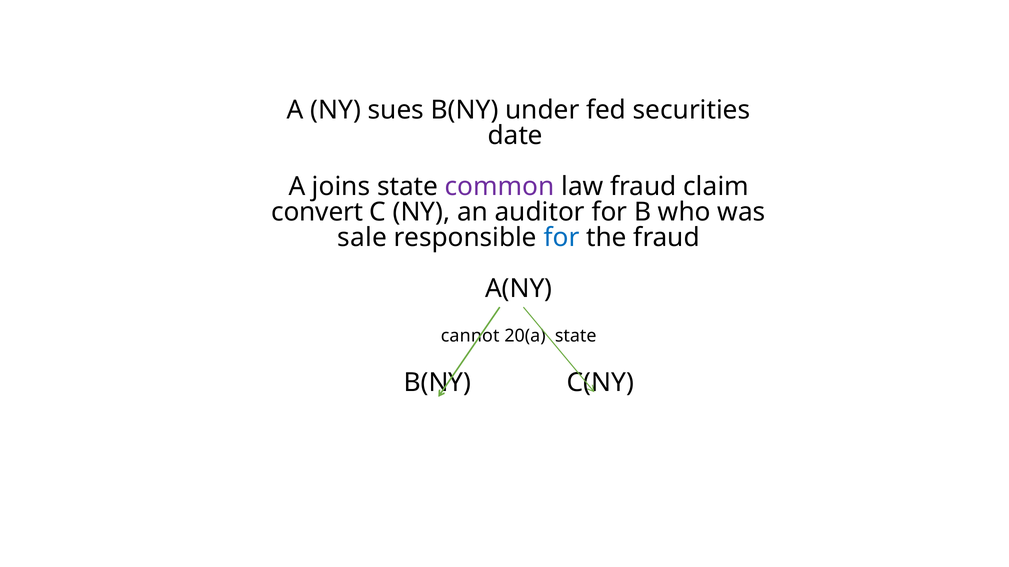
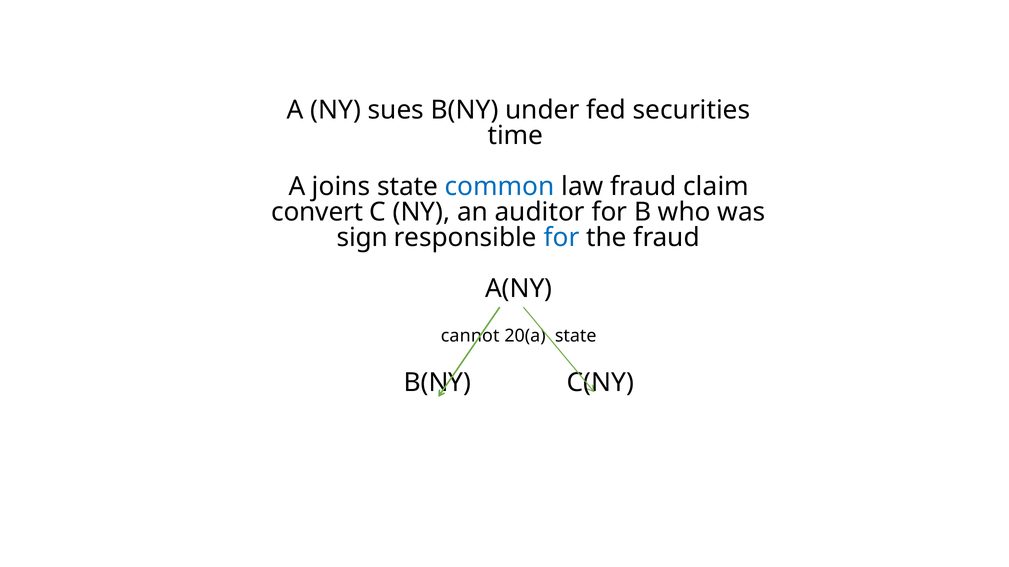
date: date -> time (515, 136)
common colour: purple -> blue (500, 187)
sale: sale -> sign (362, 238)
